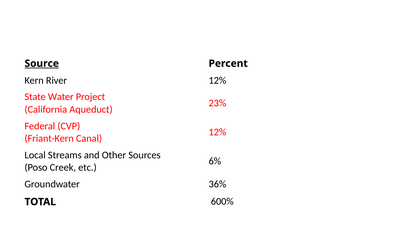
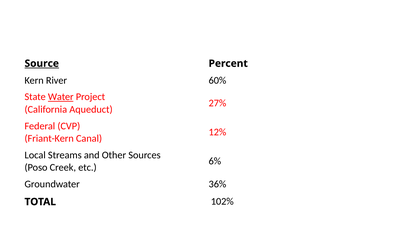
River 12%: 12% -> 60% (217, 80)
Water underline: none -> present (61, 97)
23%: 23% -> 27% (217, 103)
600%: 600% -> 102% (222, 201)
